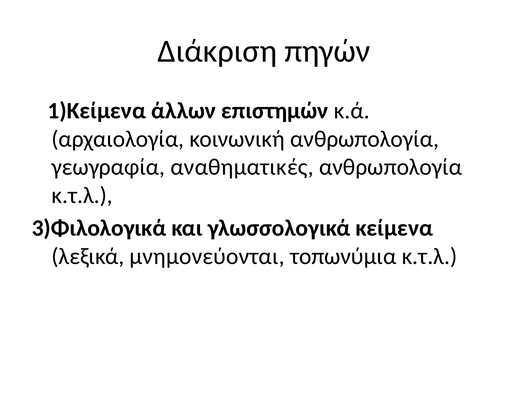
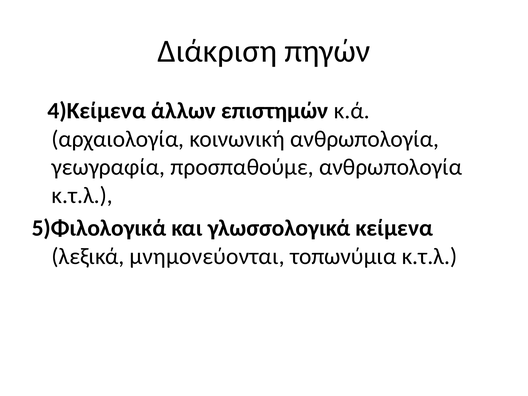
1)Κείμενα: 1)Κείμενα -> 4)Κείμενα (97, 111)
αναθηματικές: αναθηματικές -> προσπαθούμε (242, 167)
3)Φιλολογικά: 3)Φιλολογικά -> 5)Φιλολογικά (99, 228)
